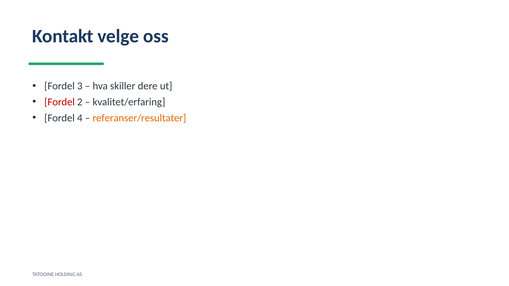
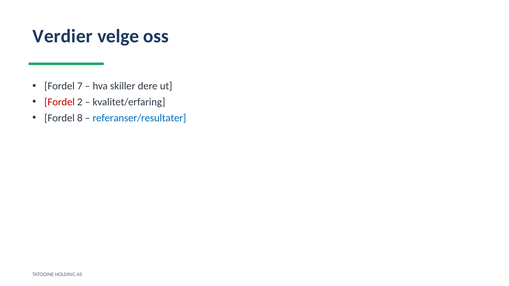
Kontakt: Kontakt -> Verdier (63, 36)
3: 3 -> 7 (80, 86)
4: 4 -> 8 (80, 118)
referanser/resultater colour: orange -> blue (139, 118)
